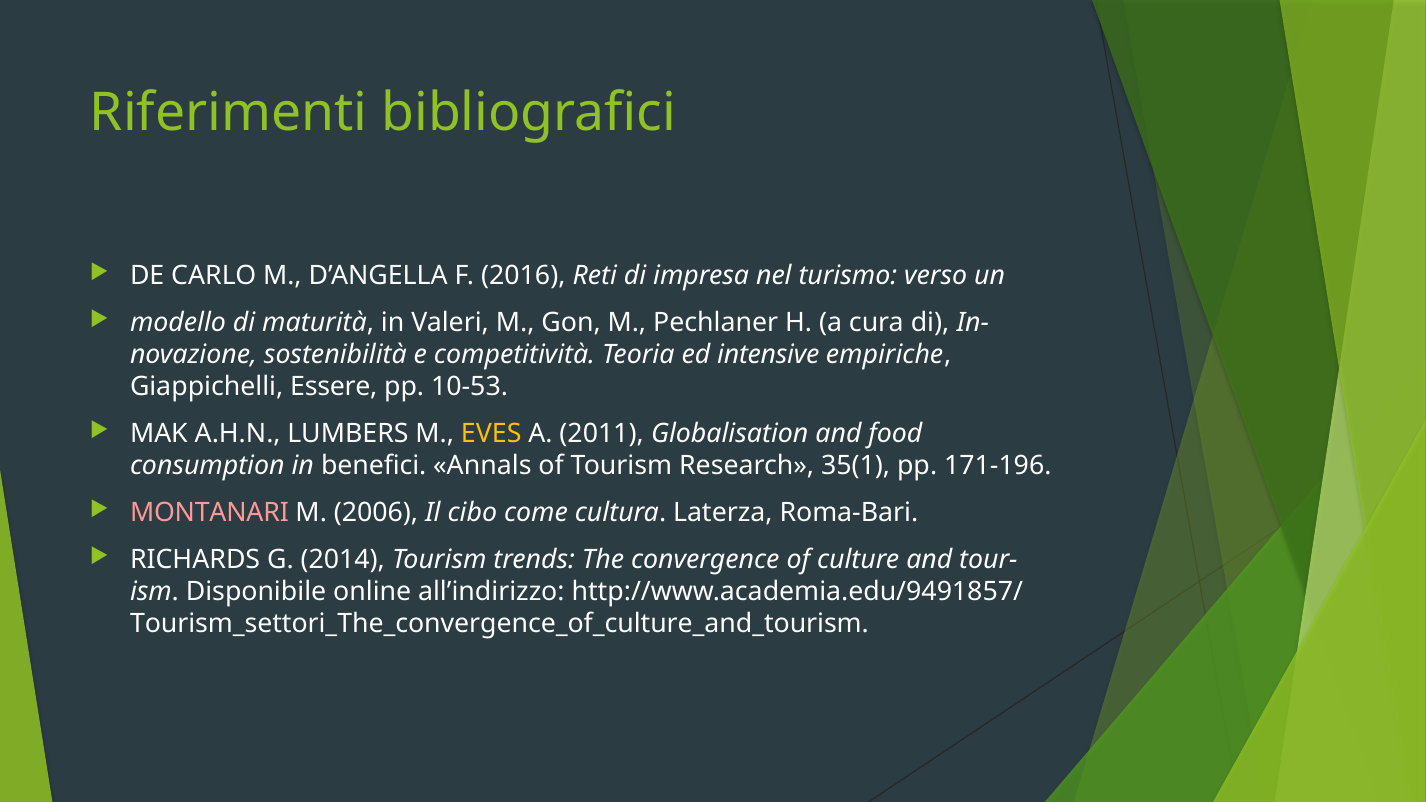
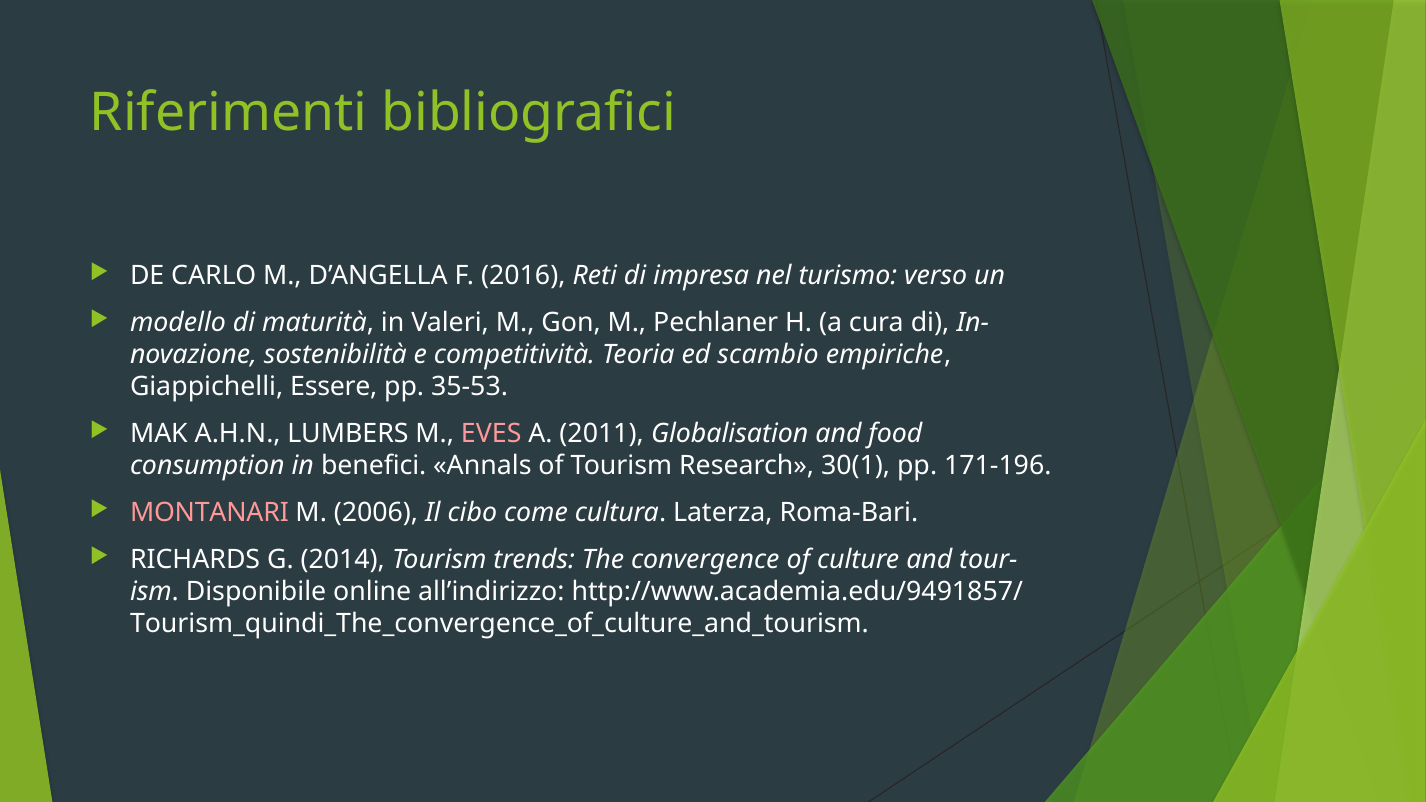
intensive: intensive -> scambio (768, 355)
10-53: 10-53 -> 35-53 (470, 387)
EVES colour: yellow -> pink (491, 434)
35(1: 35(1 -> 30(1 (856, 466)
Tourism_settori_The_convergence_of_culture_and_tourism: Tourism_settori_The_convergence_of_culture_and_tourism -> Tourism_quindi_The_convergence_of_culture_and_tourism (499, 624)
